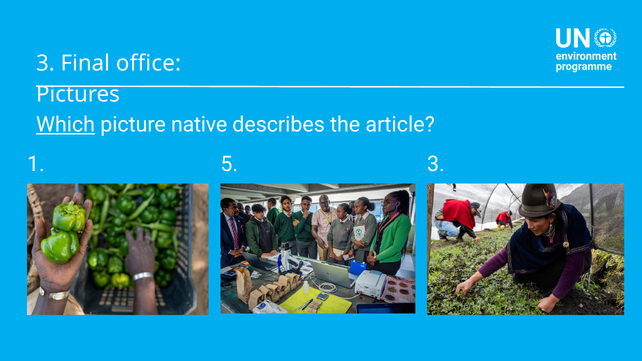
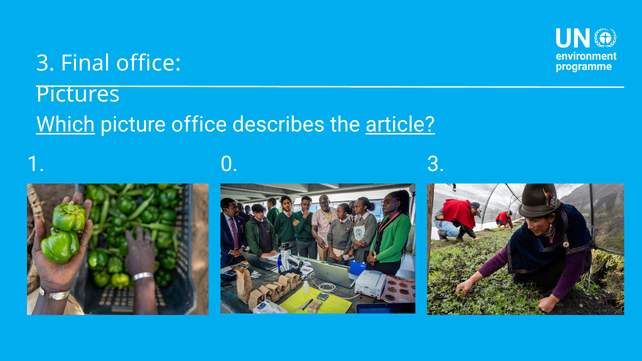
picture native: native -> office (199, 125)
article underline: none -> present (400, 125)
5: 5 -> 0 (229, 164)
